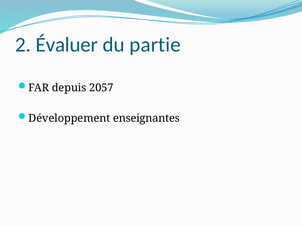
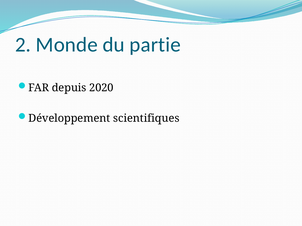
Évaluer: Évaluer -> Monde (67, 45)
2057: 2057 -> 2020 (101, 88)
enseignantes: enseignantes -> scientifiques (146, 118)
